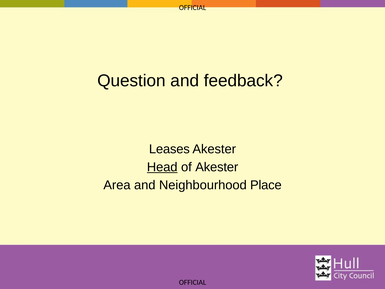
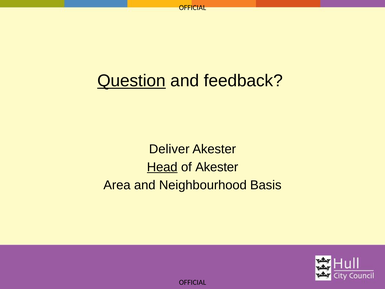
Question underline: none -> present (132, 81)
Leases: Leases -> Deliver (169, 149)
Place: Place -> Basis (266, 185)
